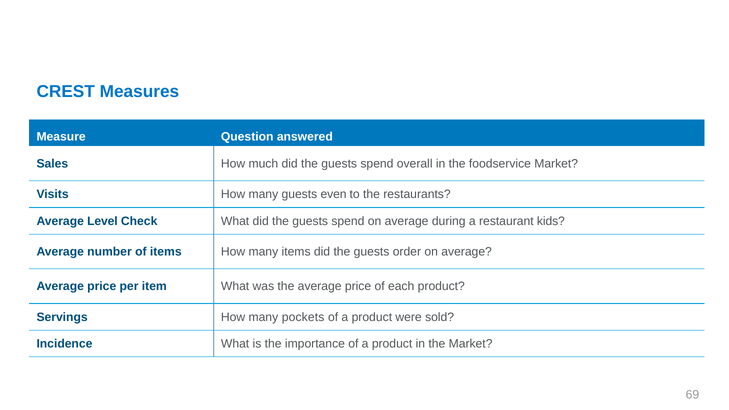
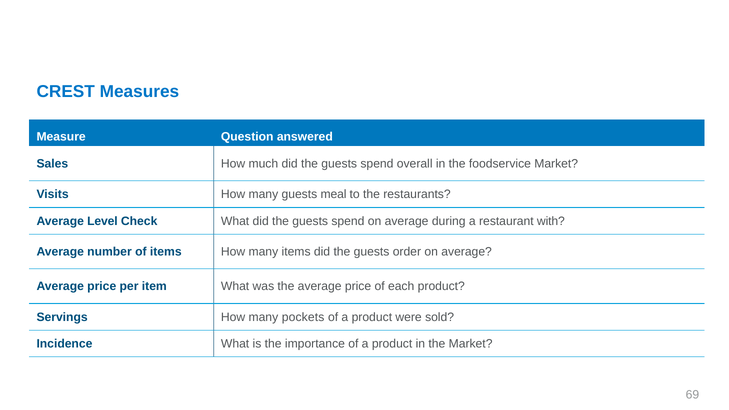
even: even -> meal (334, 194)
kids: kids -> with (551, 221)
